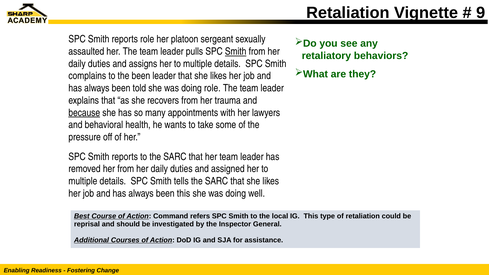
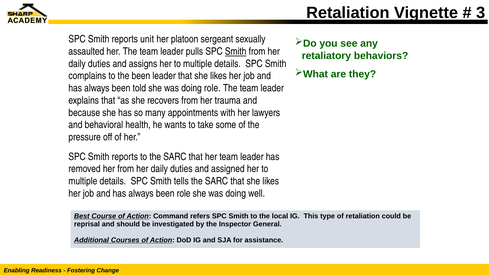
9: 9 -> 3 (481, 13)
reports role: role -> unit (147, 39)
because underline: present -> none (84, 113)
been this: this -> role (184, 193)
